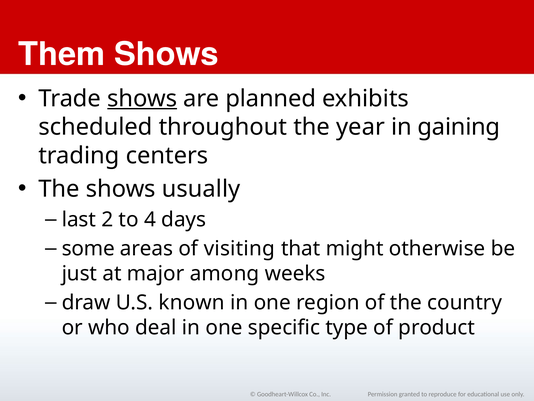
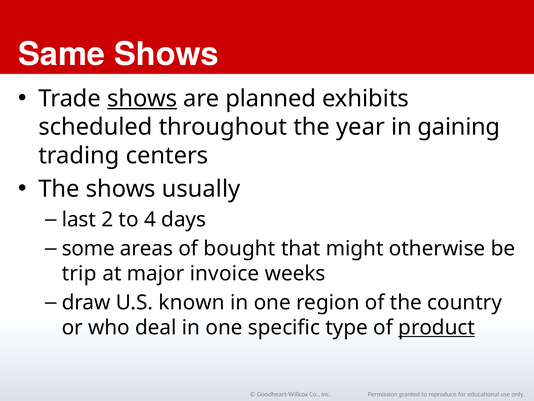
Them: Them -> Same (62, 54)
visiting: visiting -> bought (239, 248)
just: just -> trip (79, 273)
among: among -> invoice (225, 273)
product underline: none -> present (437, 327)
